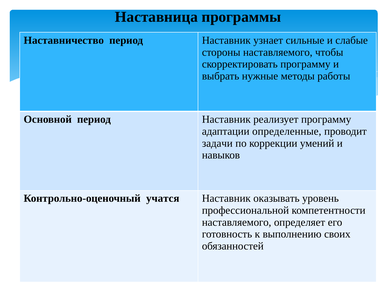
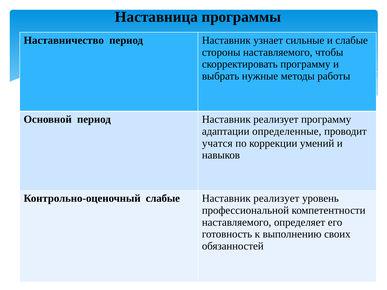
задачи: задачи -> учатся (217, 143)
Контрольно-оценочный учатся: учатся -> слабые (163, 199)
оказывать: оказывать -> реализует (276, 199)
